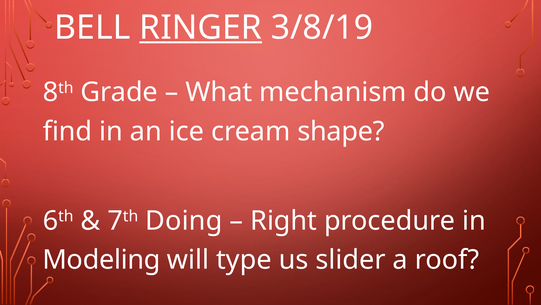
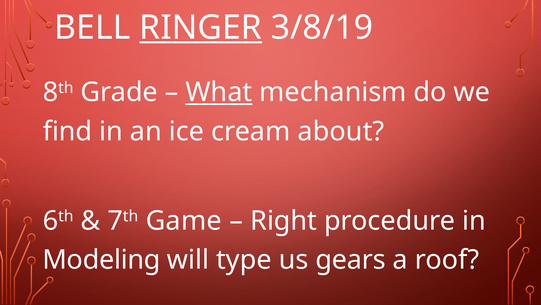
What underline: none -> present (219, 92)
shape: shape -> about (341, 131)
Doing: Doing -> Game (184, 220)
slider: slider -> gears (351, 259)
